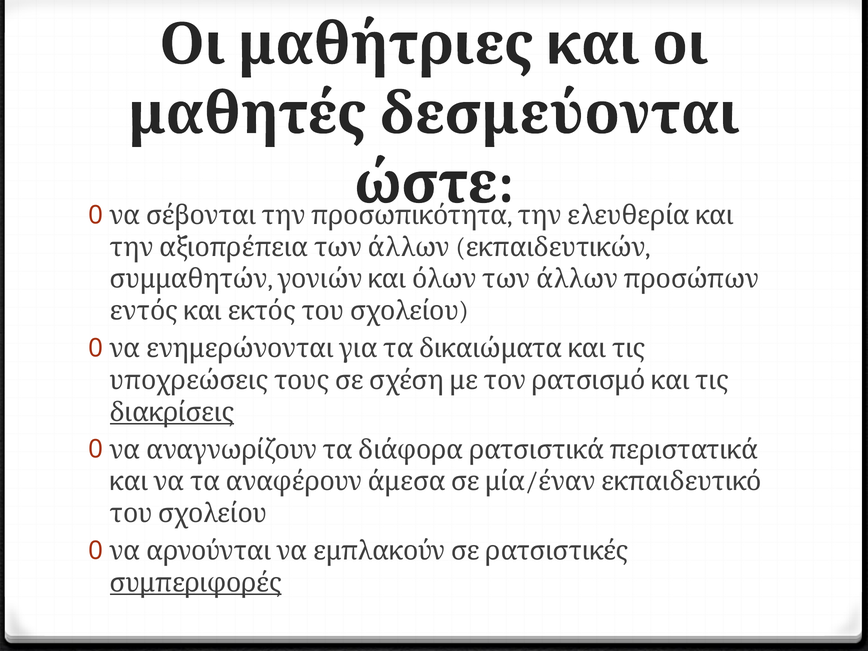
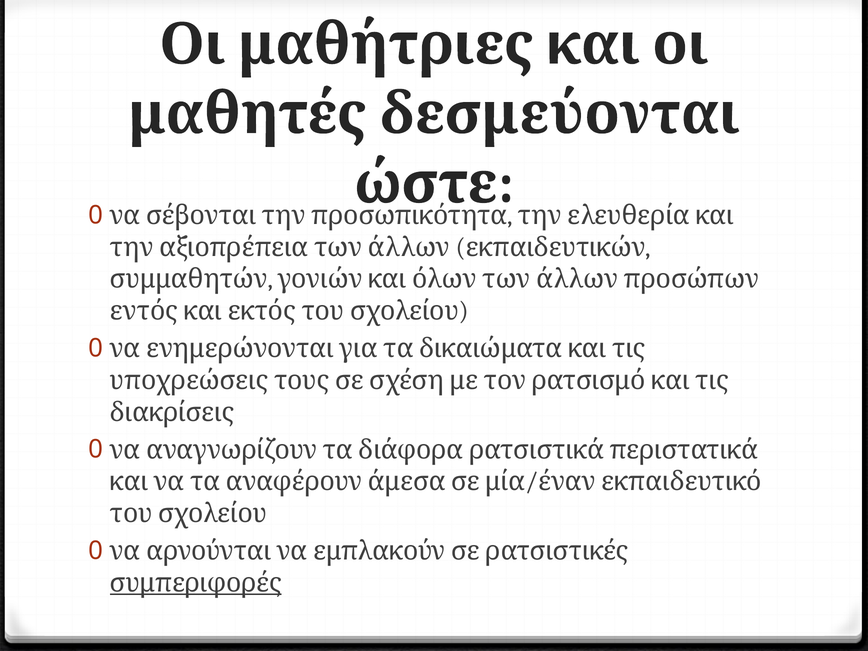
διακρίσεις underline: present -> none (172, 412)
